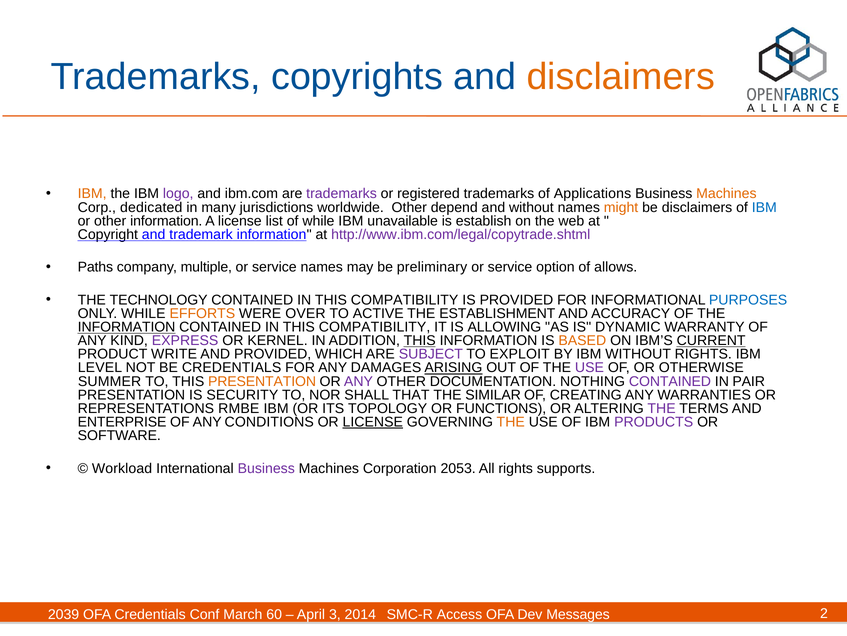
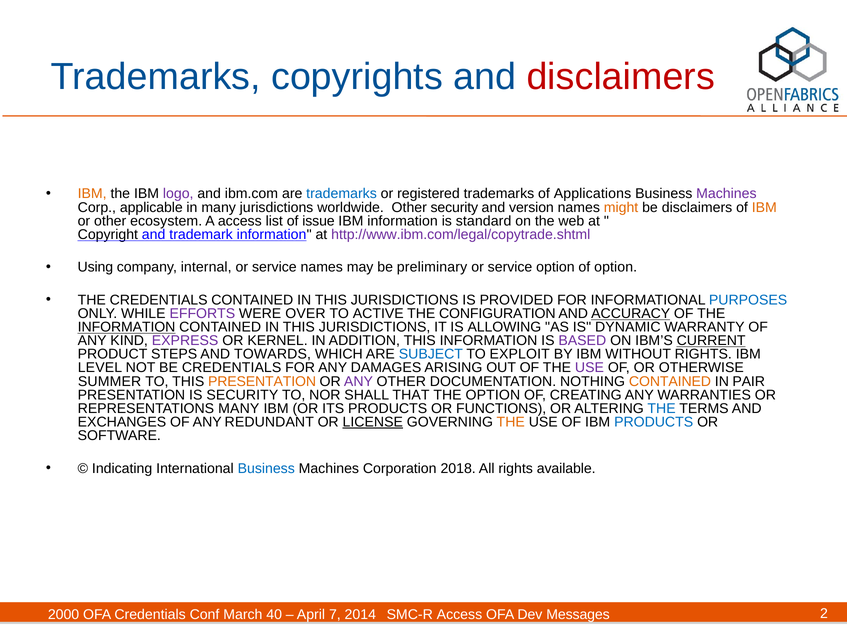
disclaimers colour: orange -> red (621, 77)
trademarks colour: purple -> blue (342, 194)
Machines colour: orange -> purple (726, 194)
dedicated: dedicated -> applicable (151, 207)
Other depend: depend -> security (454, 207)
and without: without -> version (531, 207)
IBM colour: blue -> orange (764, 207)
other information: information -> ecosystem (166, 221)
A license: license -> access (240, 221)
of while: while -> issue (318, 221)
IBM unavailable: unavailable -> information (403, 221)
establish: establish -> standard (484, 221)
Paths: Paths -> Using (95, 267)
multiple: multiple -> internal (206, 267)
of allows: allows -> option (616, 267)
THE TECHNOLOGY: TECHNOLOGY -> CREDENTIALS (159, 300)
COMPATIBILITY: COMPATIBILITY -> JURISDICTIONS (405, 300)
EFFORTS colour: orange -> purple (202, 313)
ESTABLISHMENT: ESTABLISHMENT -> CONFIGURATION (497, 313)
ACCURACY underline: none -> present (631, 313)
COMPATIBILITY: COMPATIBILITY -> JURISDICTIONS (375, 327)
THIS underline: present -> none (420, 340)
BASED colour: orange -> purple (582, 340)
WRITE: WRITE -> STEPS (174, 354)
AND PROVIDED: PROVIDED -> TOWARDS (273, 354)
SUBJECT colour: purple -> blue (431, 354)
ARISING underline: present -> none (453, 367)
CONTAINED colour: purple -> orange (670, 381)
THE SIMILAR: SIMILAR -> OPTION (493, 394)
REPRESENTATIONS RMBE: RMBE -> MANY (239, 408)
ITS TOPOLOGY: TOPOLOGY -> PRODUCTS (388, 408)
THE colour: purple -> blue (662, 408)
ENTERPRISE: ENTERPRISE -> EXCHANGES (122, 422)
CONDITIONS: CONDITIONS -> REDUNDANT (269, 422)
PRODUCTS colour: purple -> blue (654, 422)
Workload: Workload -> Indicating (122, 468)
Business colour: purple -> blue (266, 468)
2053: 2053 -> 2018 (458, 468)
supports: supports -> available (566, 468)
2039: 2039 -> 2000 (64, 614)
60: 60 -> 40 (274, 614)
3: 3 -> 7 (335, 614)
